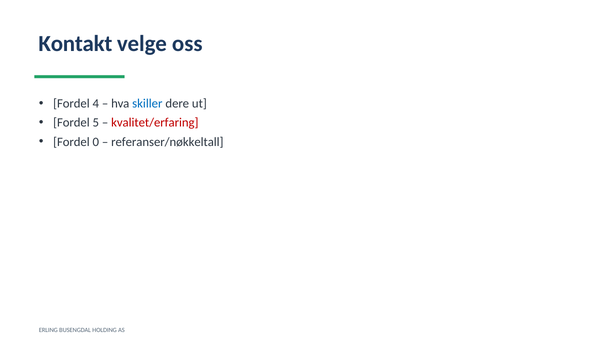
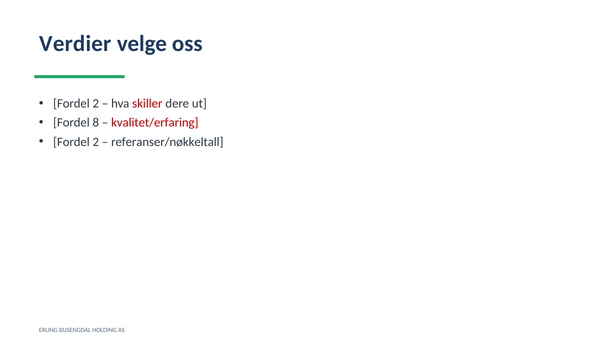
Kontakt: Kontakt -> Verdier (75, 44)
4: 4 -> 2 (96, 103)
skiller colour: blue -> red (147, 103)
5: 5 -> 8 (96, 123)
0: 0 -> 2 (96, 142)
